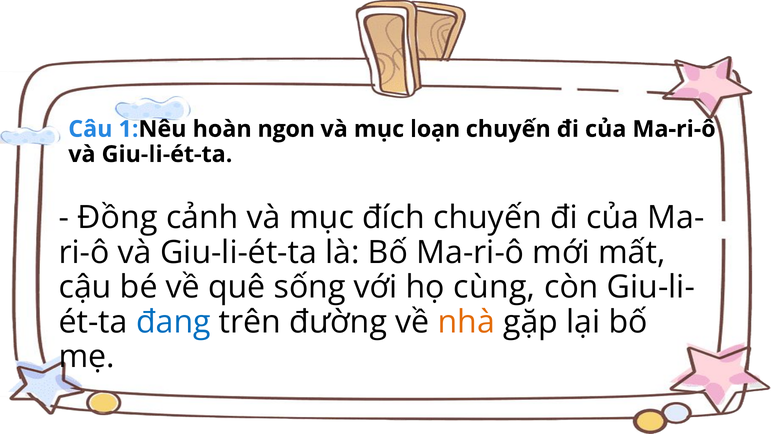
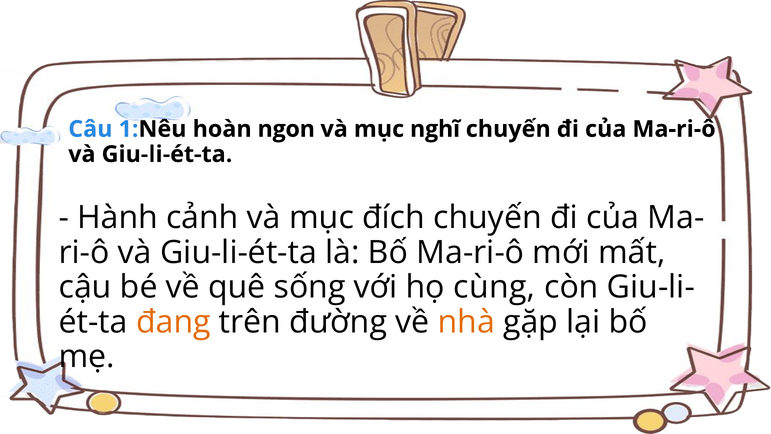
loạn: loạn -> nghĩ (435, 129)
Đồng: Đồng -> Hành (118, 218)
đang colour: blue -> orange (173, 322)
